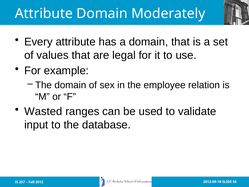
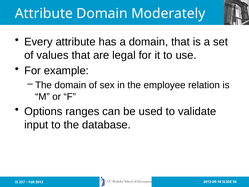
Wasted: Wasted -> Options (43, 111)
